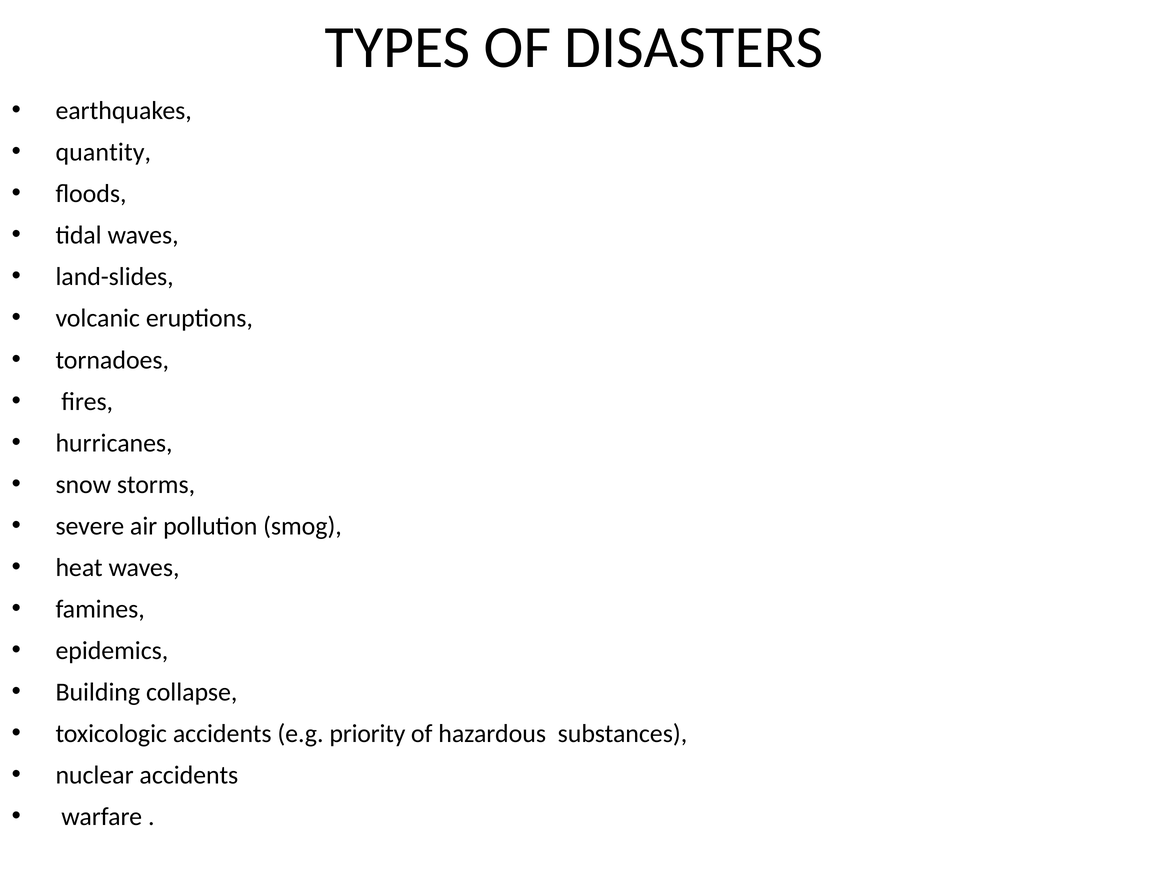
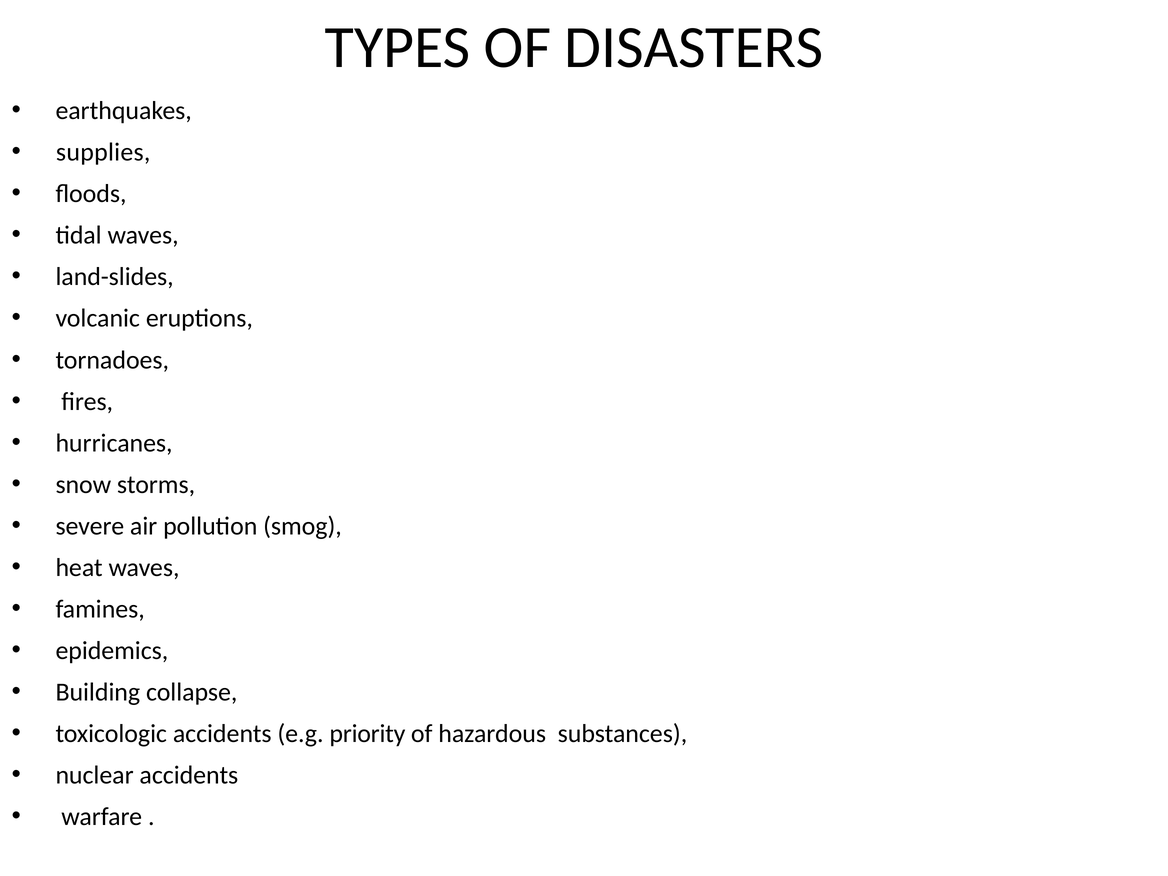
quantity: quantity -> supplies (103, 152)
